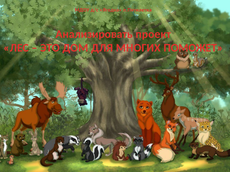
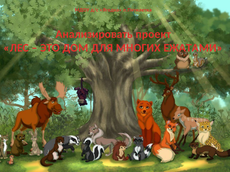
ПОМОЖЕТ: ПОМОЖЕТ -> ЕЖАТАМИ (193, 48)
